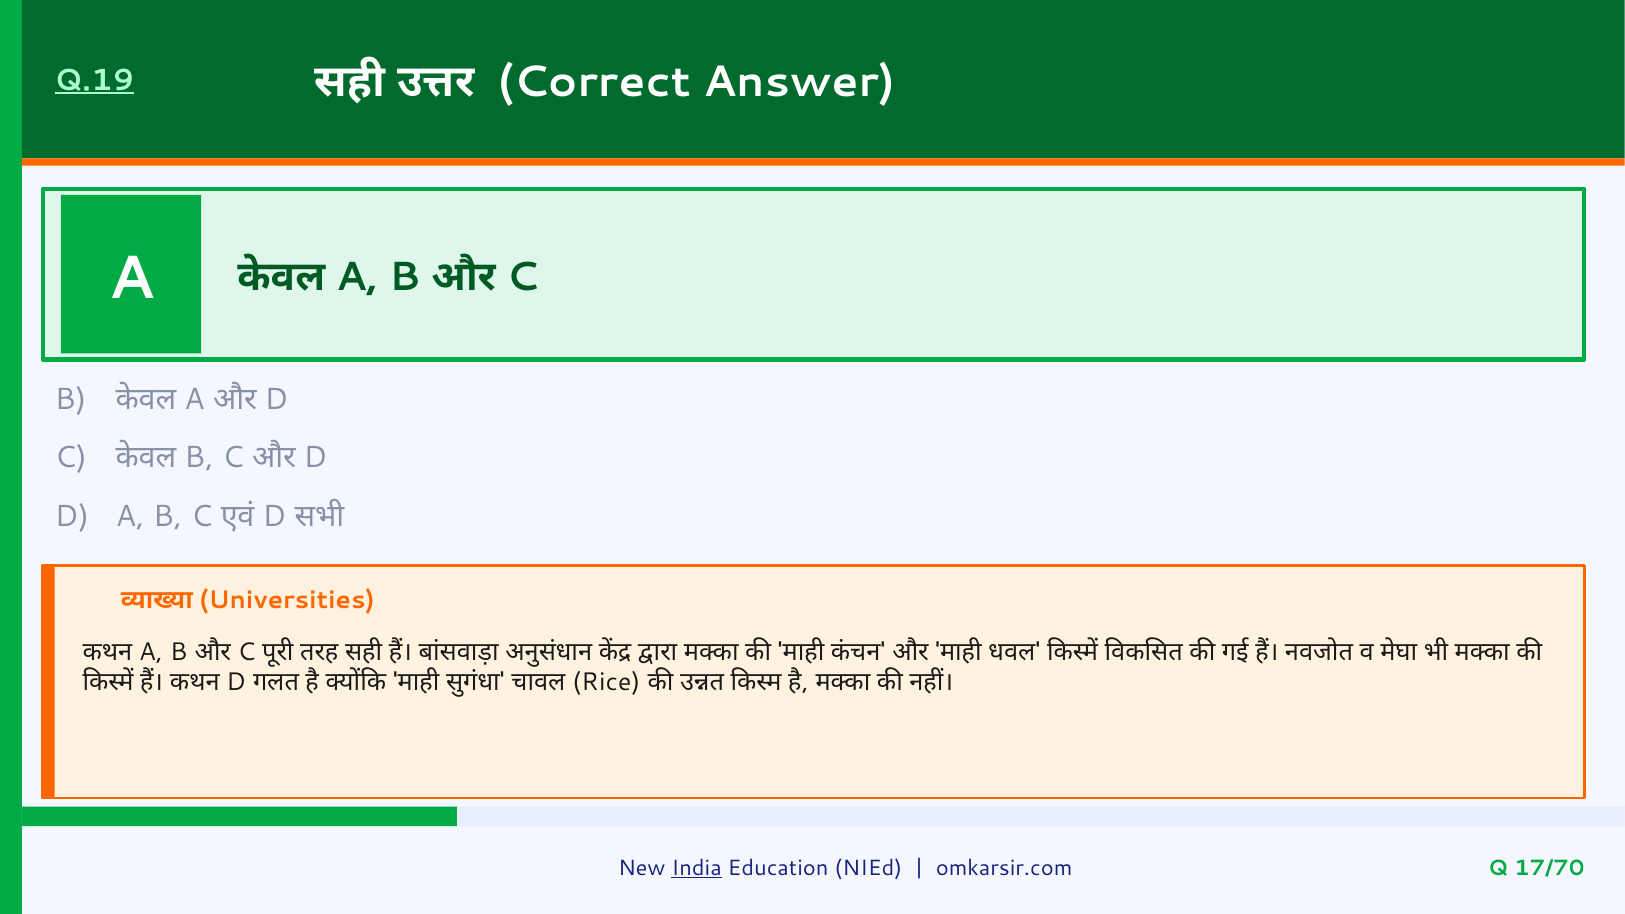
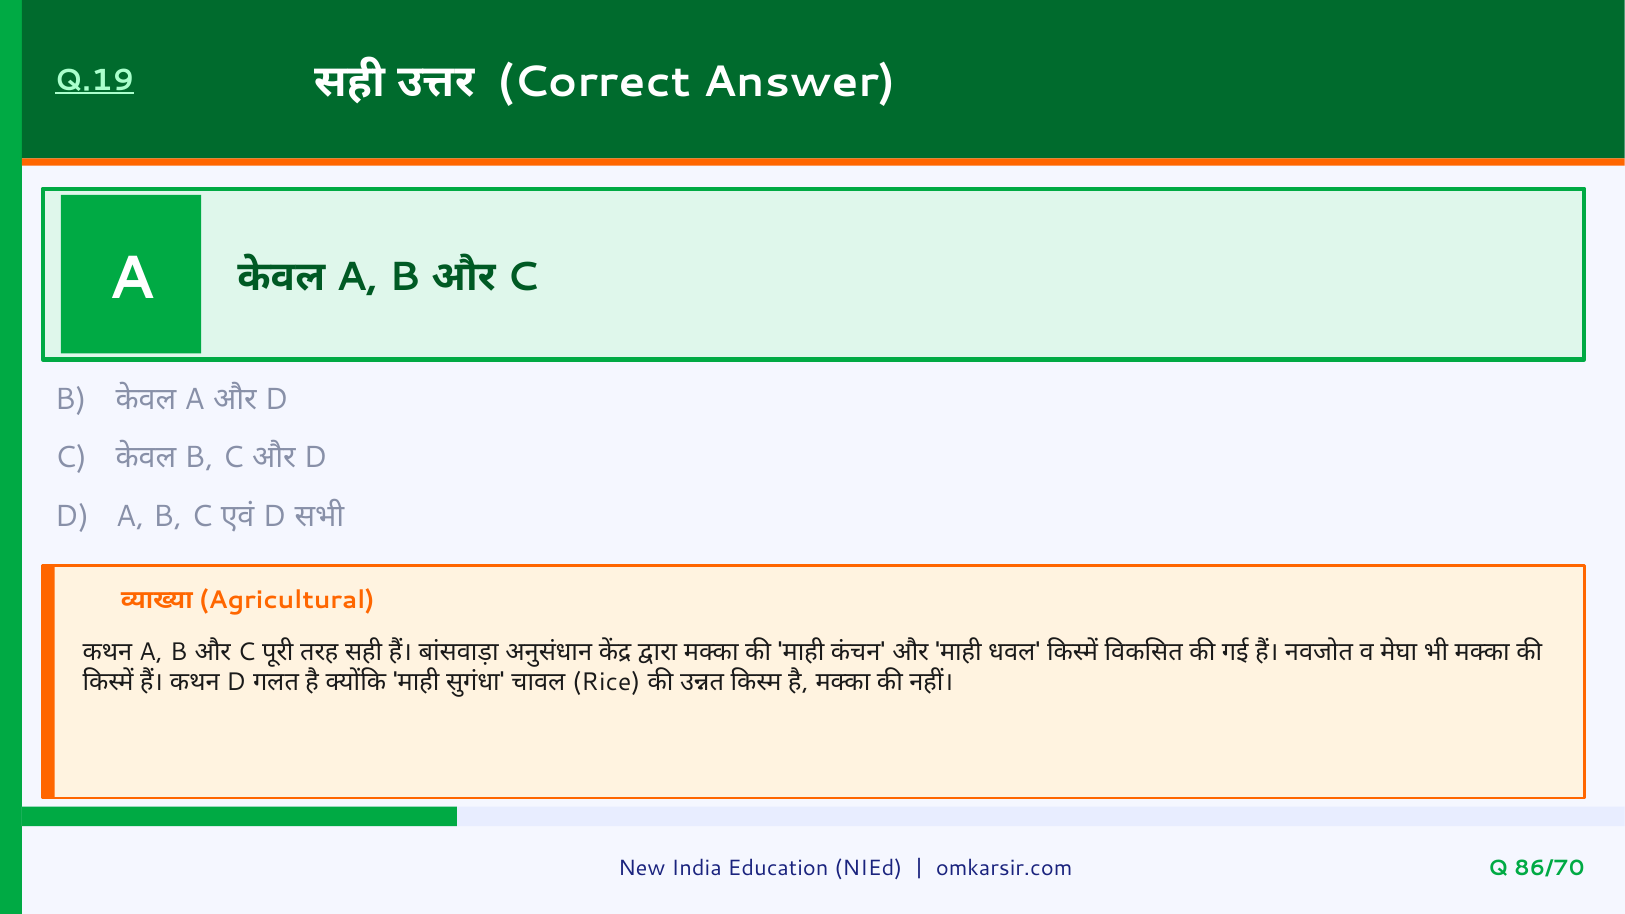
Universities: Universities -> Agricultural (287, 600)
India underline: present -> none (697, 868)
17/70: 17/70 -> 86/70 (1549, 868)
